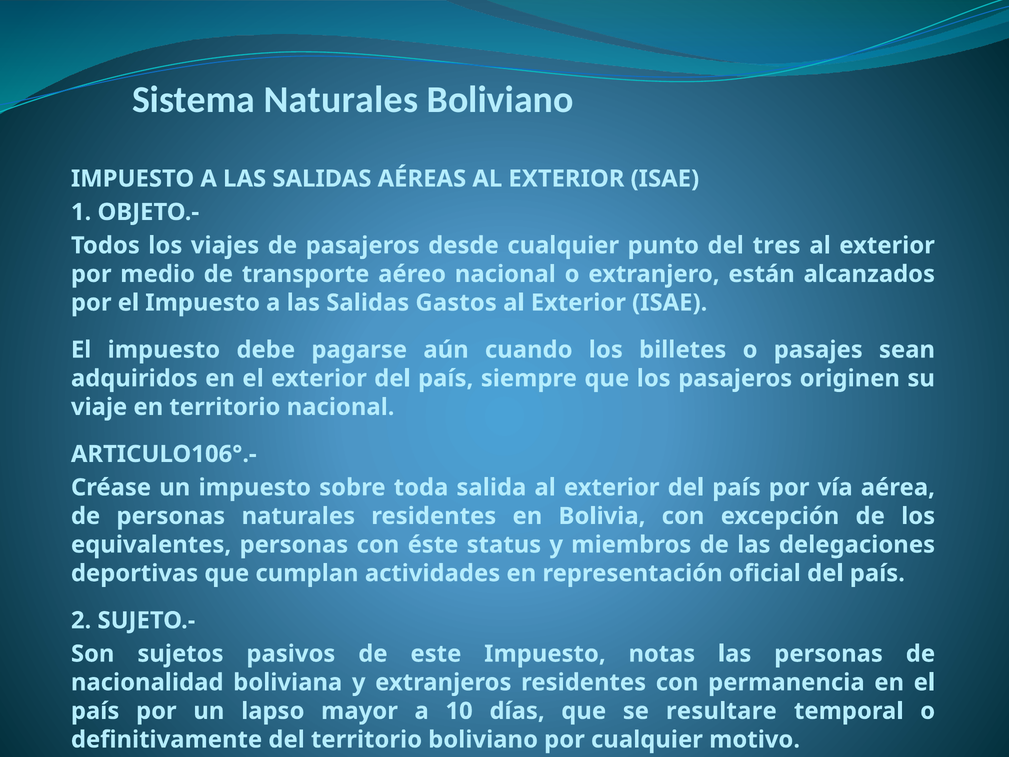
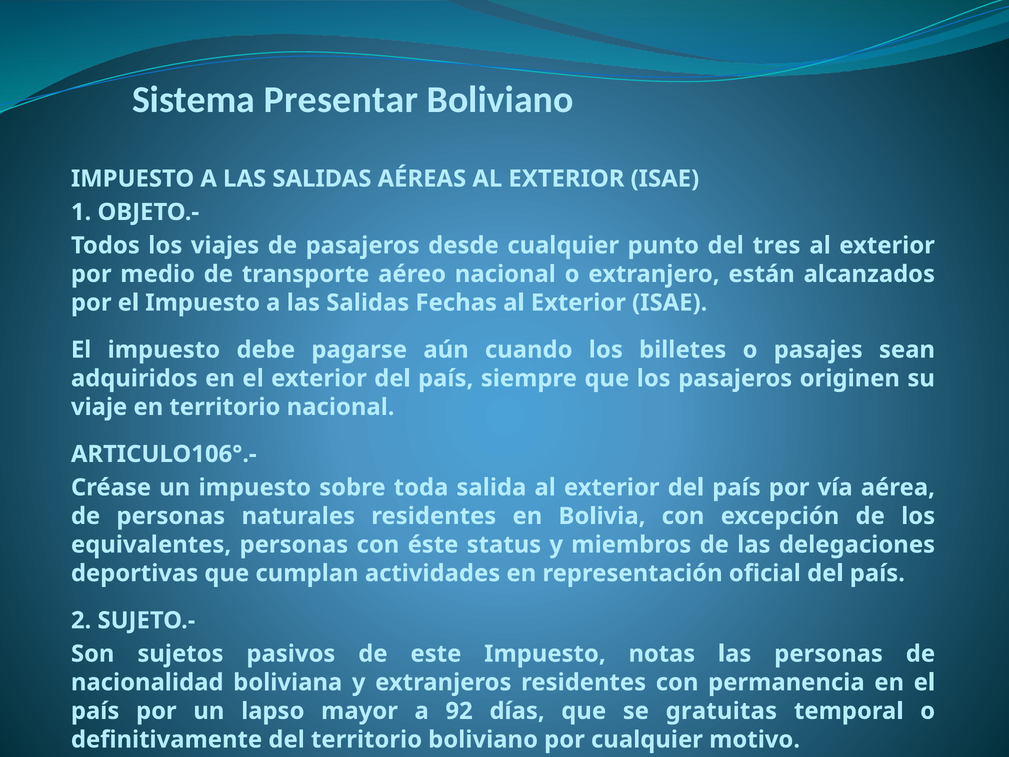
Sistema Naturales: Naturales -> Presentar (341, 100)
Gastos: Gastos -> Fechas (456, 303)
10: 10 -> 92 (459, 711)
resultare: resultare -> gratuitas (721, 711)
